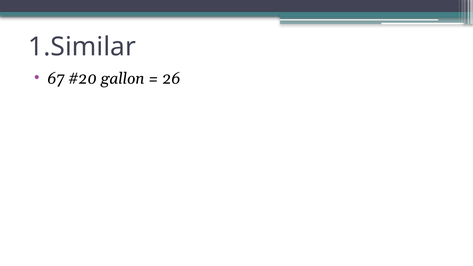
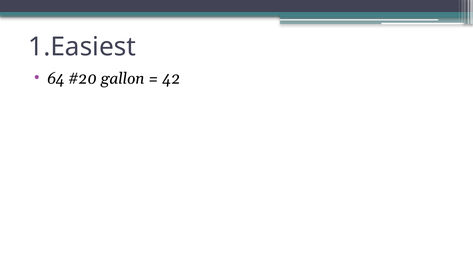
1.Similar: 1.Similar -> 1.Easiest (82, 47)
67: 67 -> 64 (56, 79)
26: 26 -> 42 (171, 79)
